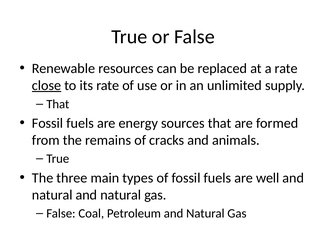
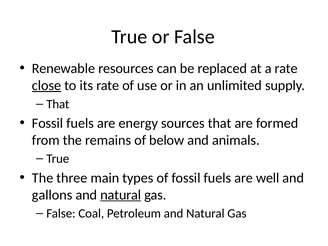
cracks: cracks -> below (167, 140)
natural: natural -> gallons (52, 195)
natural underline: none -> present (121, 195)
